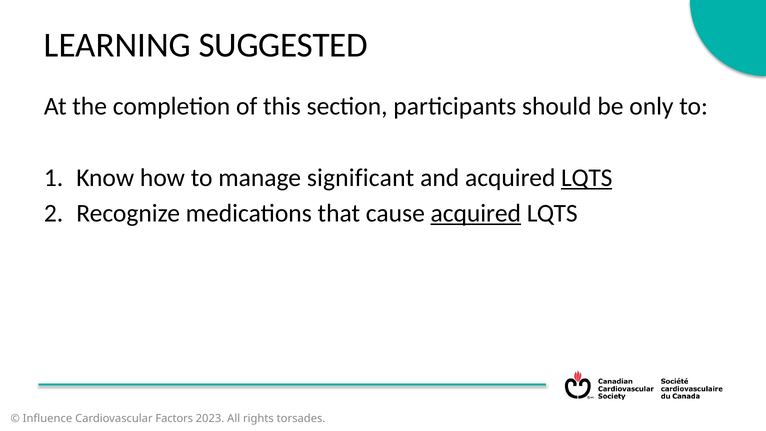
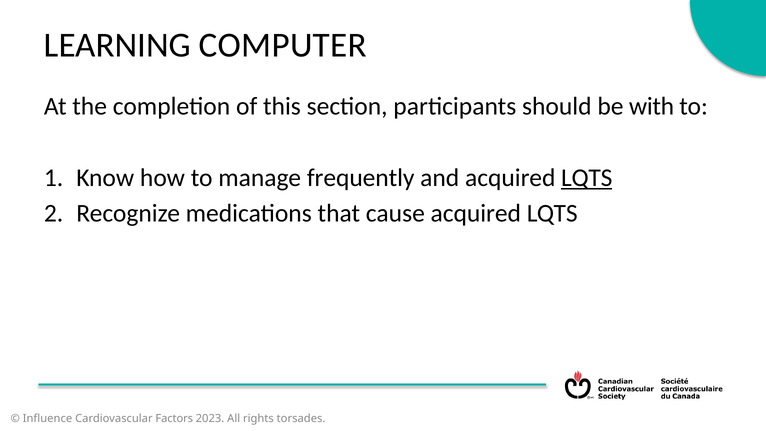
SUGGESTED: SUGGESTED -> COMPUTER (283, 45)
only: only -> with (652, 106)
significant: significant -> frequently (361, 178)
acquired underline: present -> none (476, 213)
